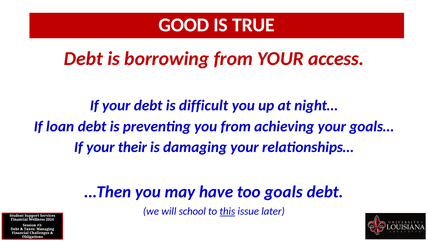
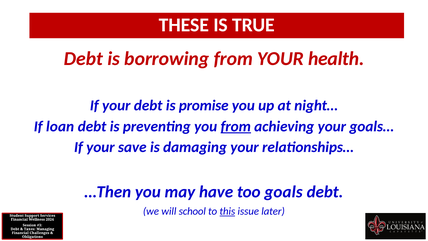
GOOD: GOOD -> THESE (184, 25)
access: access -> health (336, 59)
difficult: difficult -> promise (204, 105)
from underline: none -> present (236, 126)
their: their -> save (132, 147)
